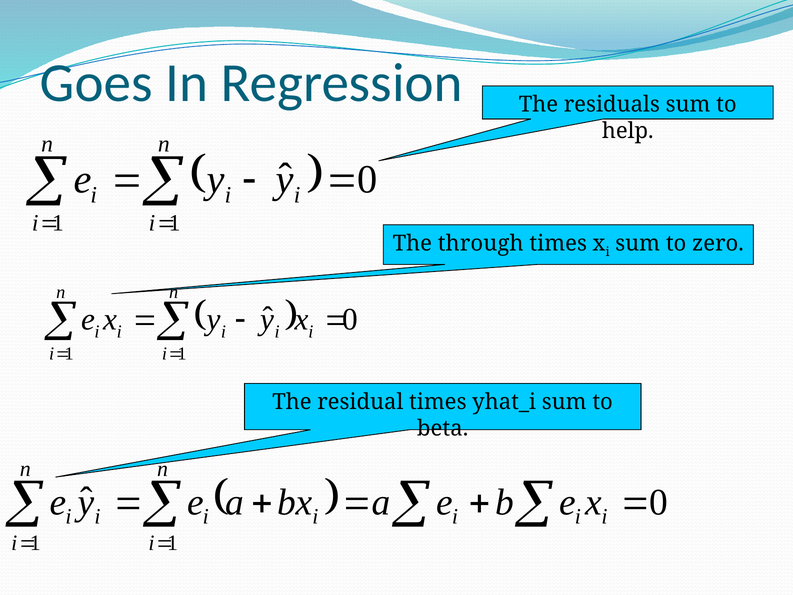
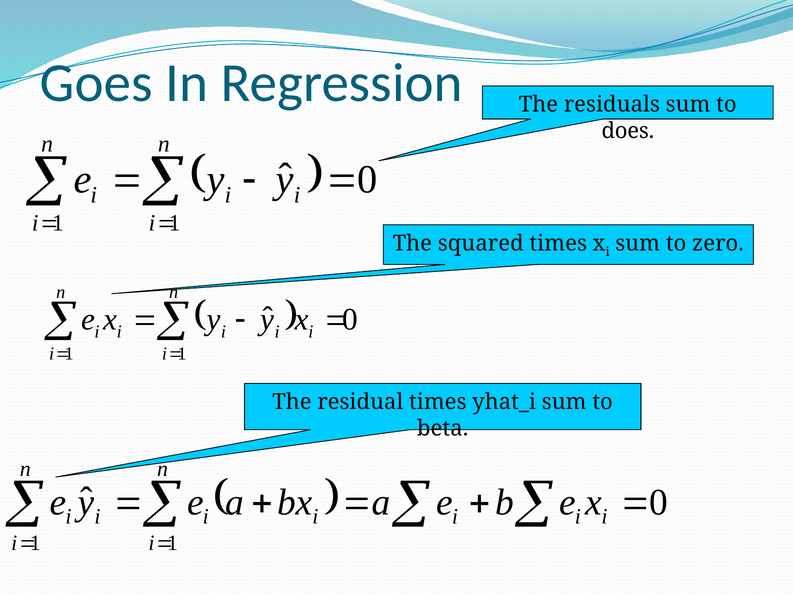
help: help -> does (628, 131)
through: through -> squared (481, 243)
